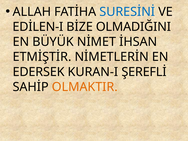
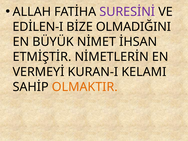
SURESİNİ colour: blue -> purple (127, 12)
EDERSEK: EDERSEK -> VERMEYİ (39, 72)
ŞEREFLİ: ŞEREFLİ -> KELAMI (144, 72)
